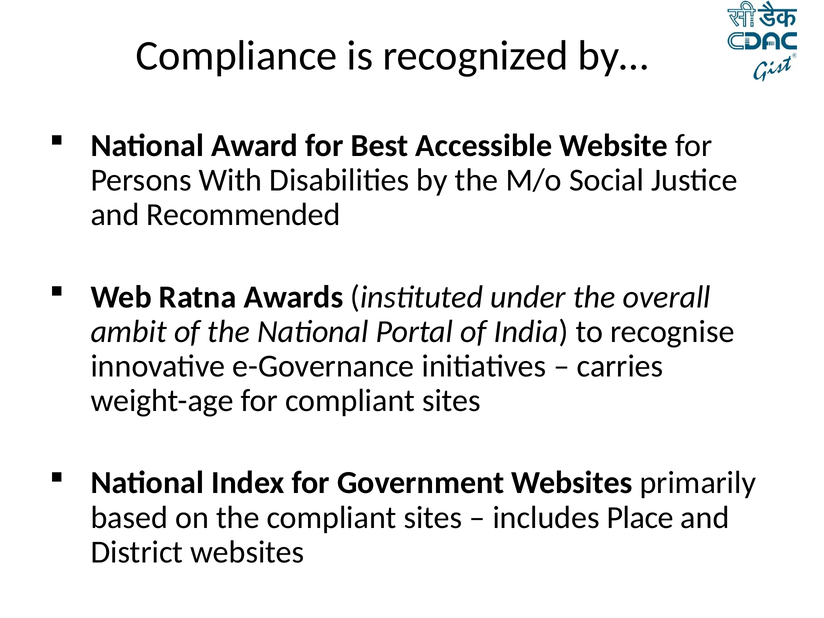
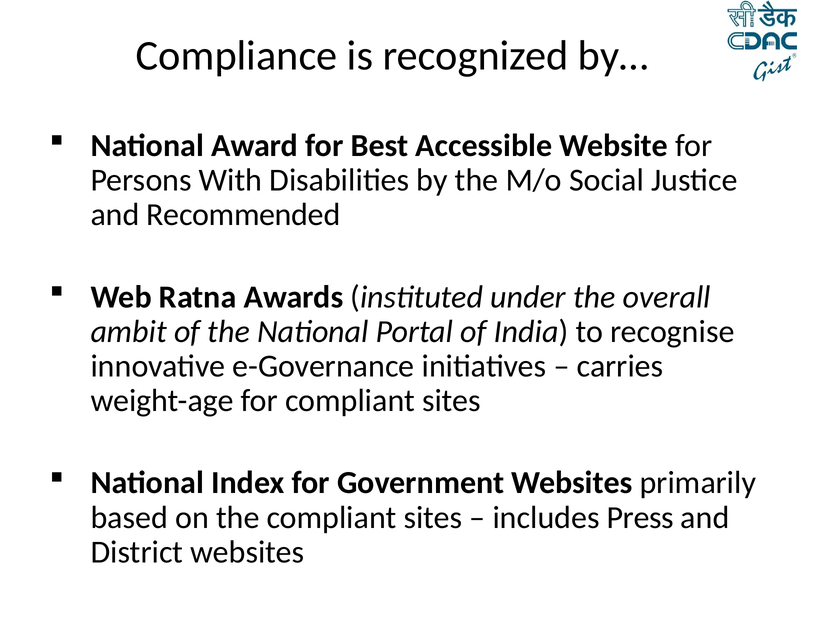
Place: Place -> Press (640, 518)
